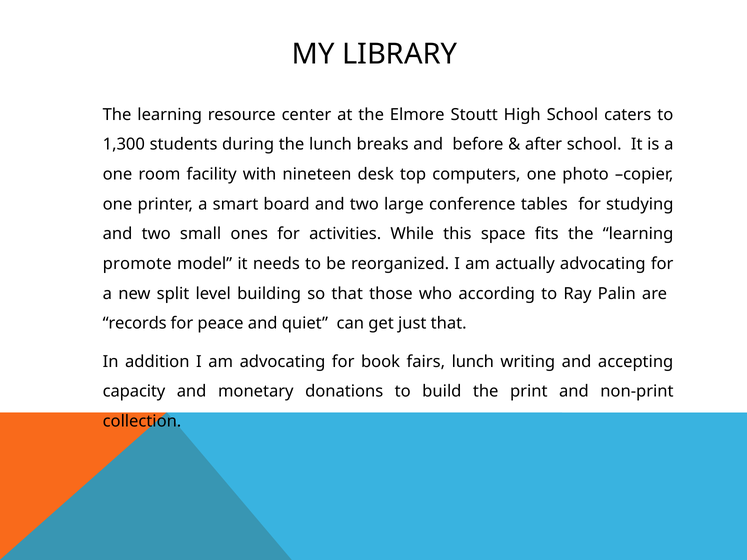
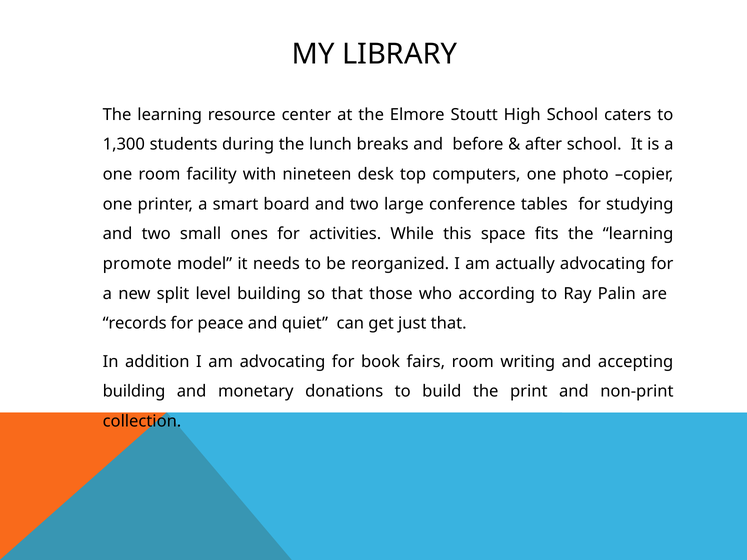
fairs lunch: lunch -> room (473, 362)
capacity: capacity -> building (134, 392)
